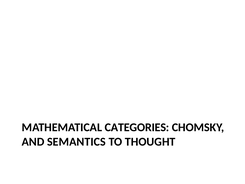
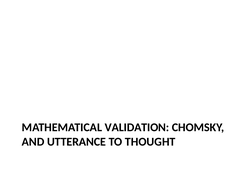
CATEGORIES: CATEGORIES -> VALIDATION (137, 127)
SEMANTICS: SEMANTICS -> UTTERANCE (76, 142)
